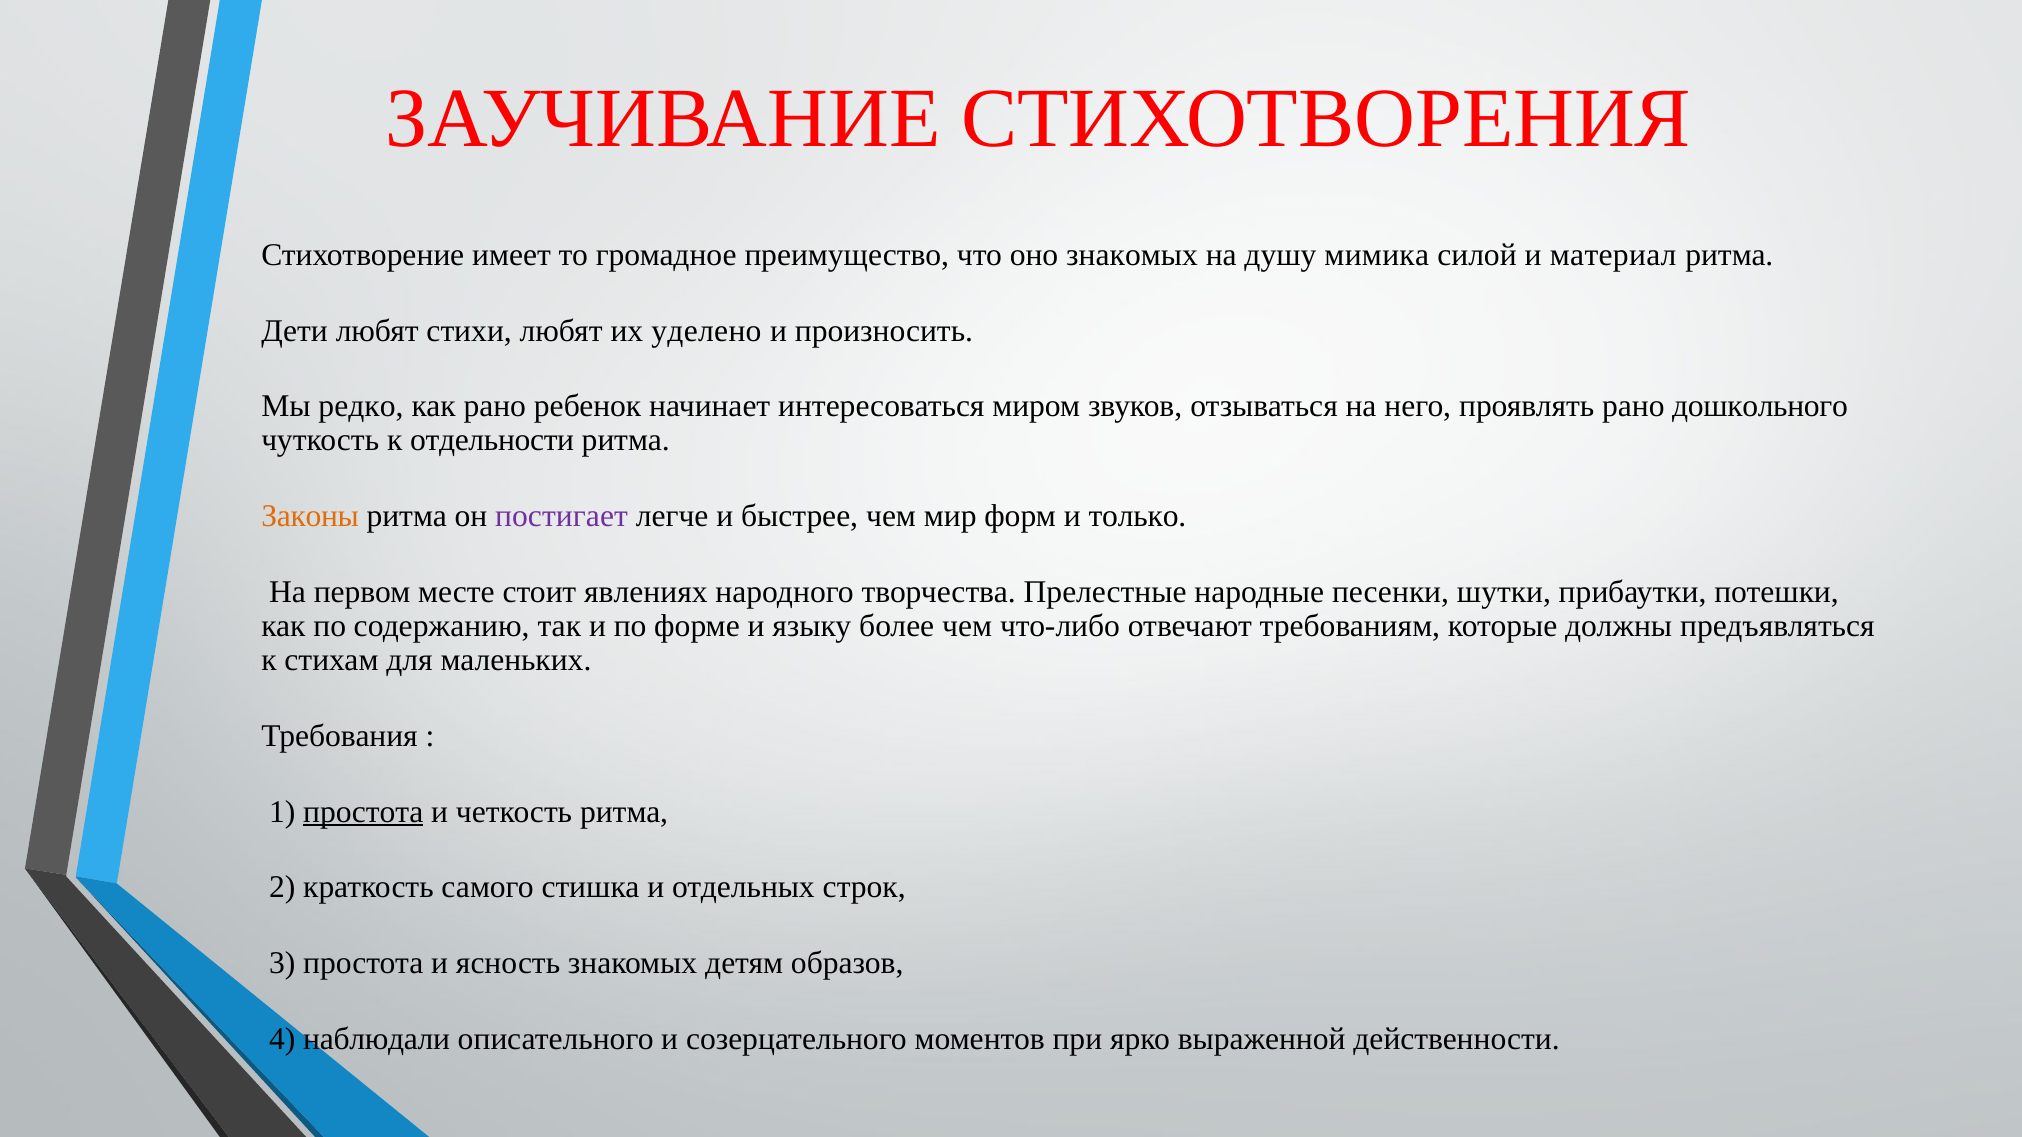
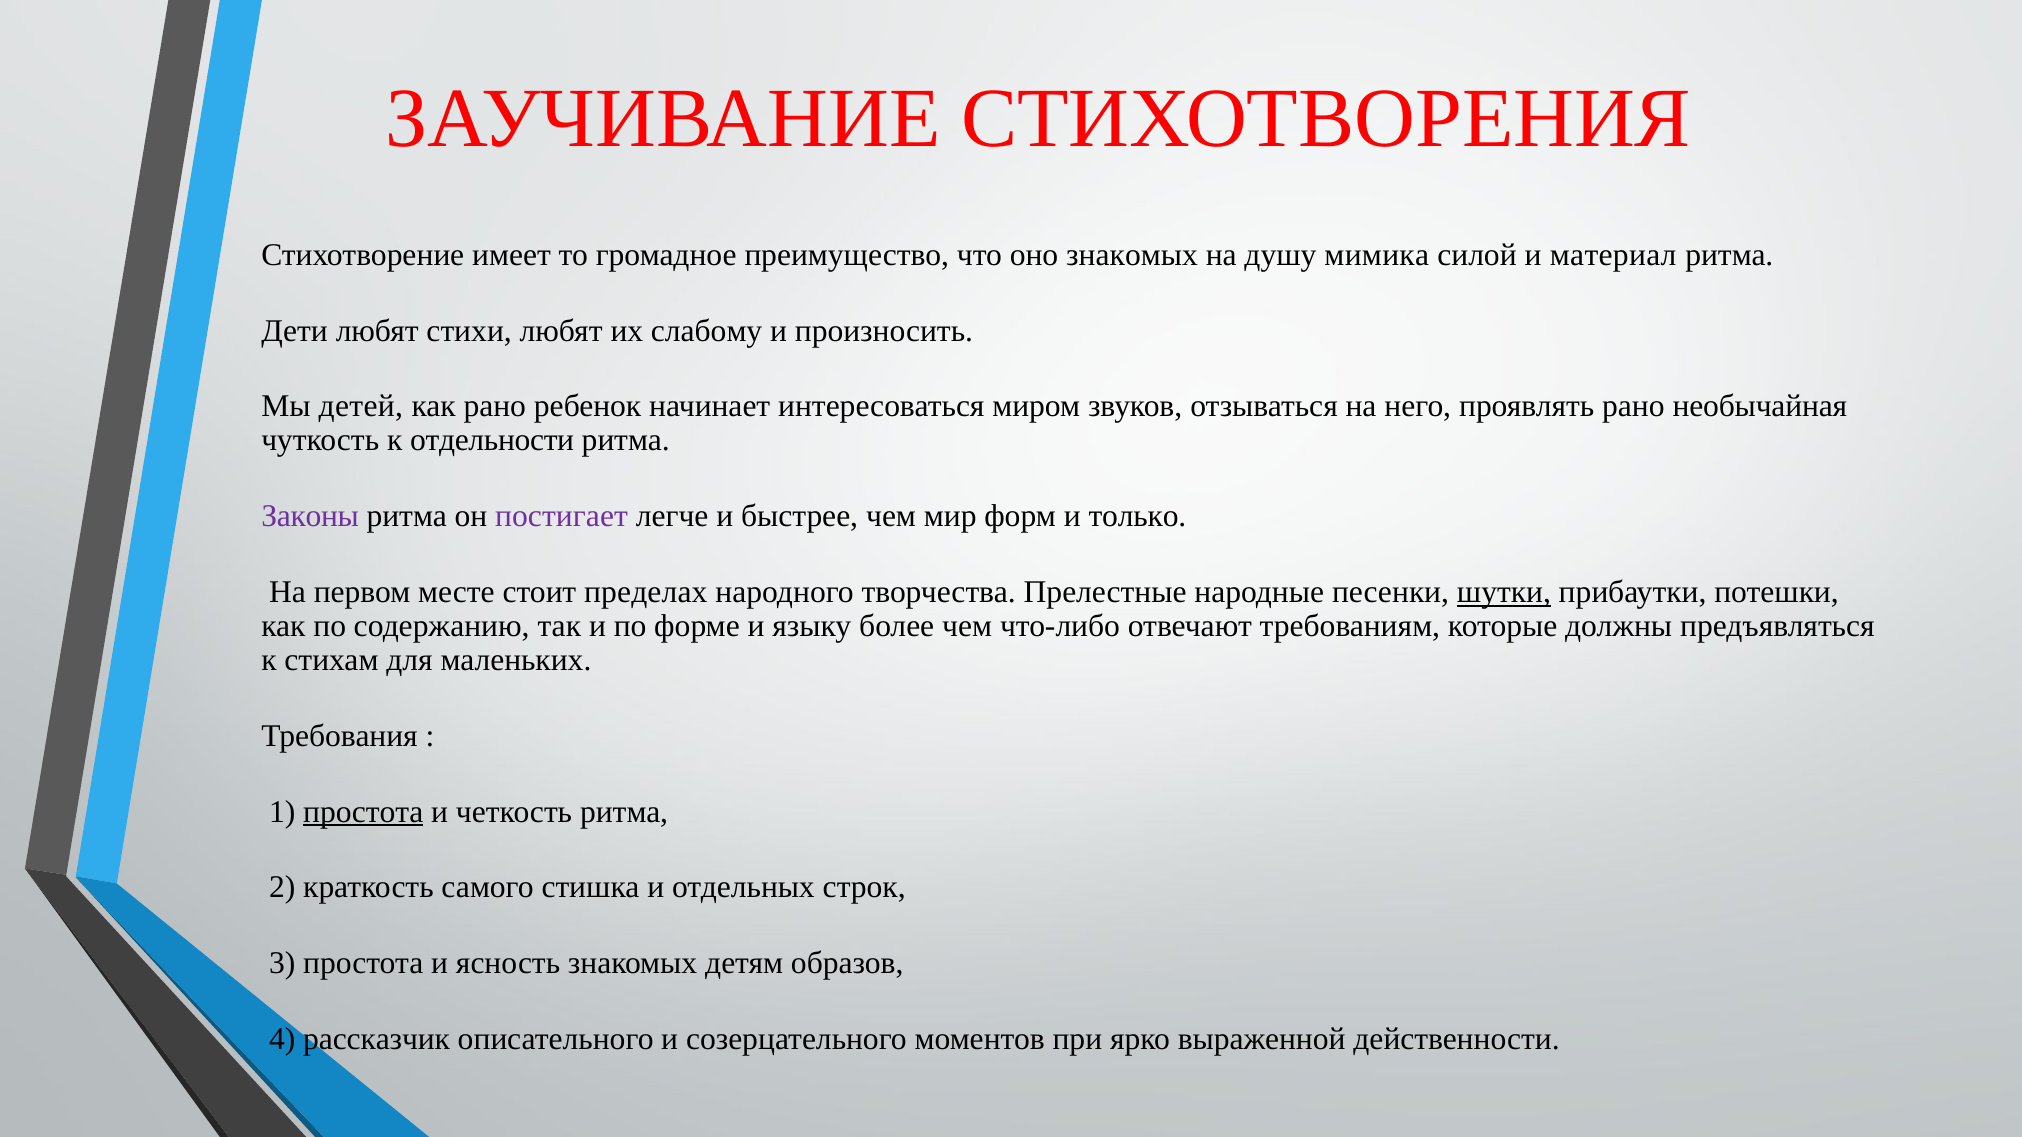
уделено: уделено -> слабому (707, 331)
редко: редко -> детей (361, 407)
дошкольного: дошкольного -> необычайная (1760, 407)
Законы colour: orange -> purple (310, 516)
явлениях: явлениях -> пределах (646, 592)
шутки underline: none -> present (1504, 592)
наблюдали: наблюдали -> рассказчик (377, 1039)
